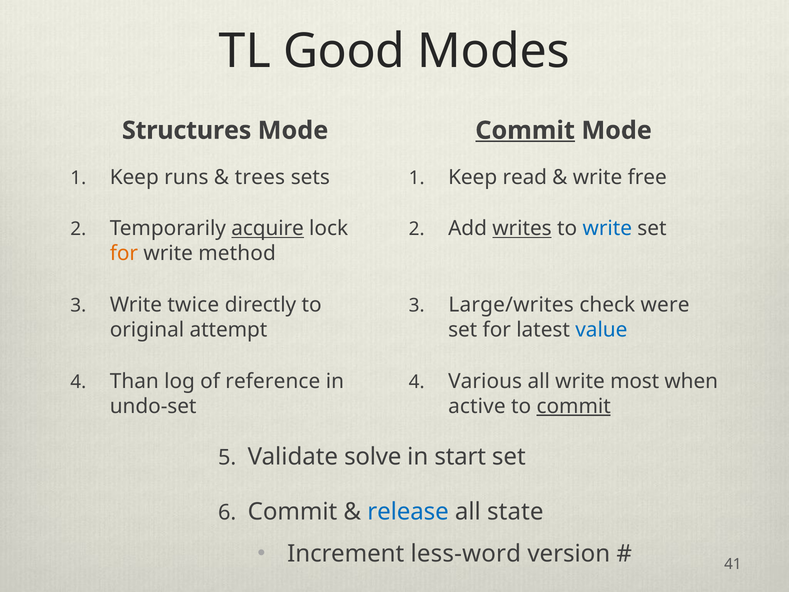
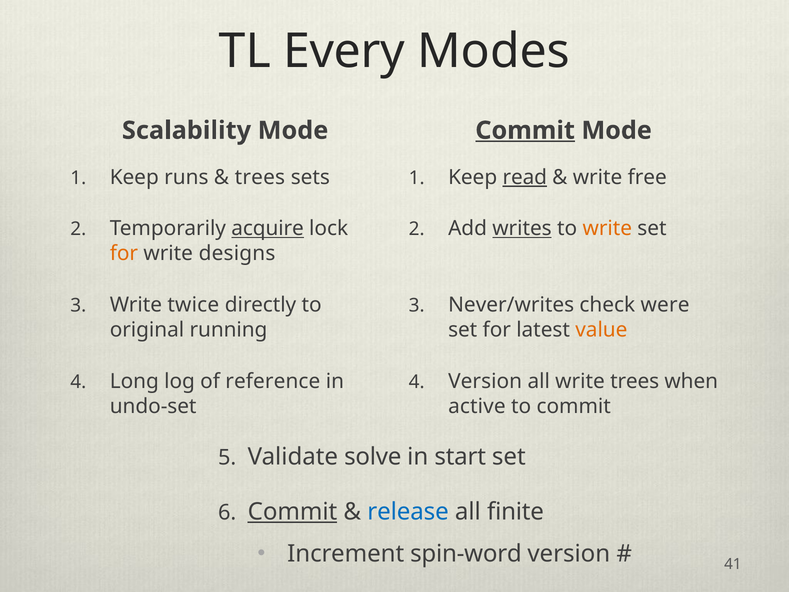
Good: Good -> Every (344, 52)
Structures: Structures -> Scalability (187, 130)
read underline: none -> present (525, 177)
write colour: blue -> orange (607, 229)
method: method -> designs (237, 254)
Large/writes: Large/writes -> Never/writes (511, 305)
attempt: attempt -> running (228, 330)
value colour: blue -> orange (601, 330)
Than: Than -> Long (134, 381)
Various: Various -> Version (485, 381)
write most: most -> trees (635, 381)
commit underline: present -> none (574, 406)
Commit underline: none -> present (292, 512)
state: state -> finite (515, 512)
less-word: less-word -> spin-word (466, 554)
